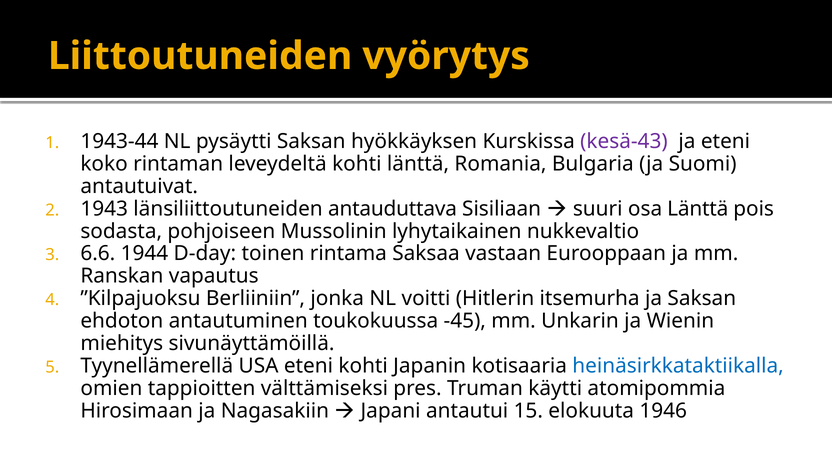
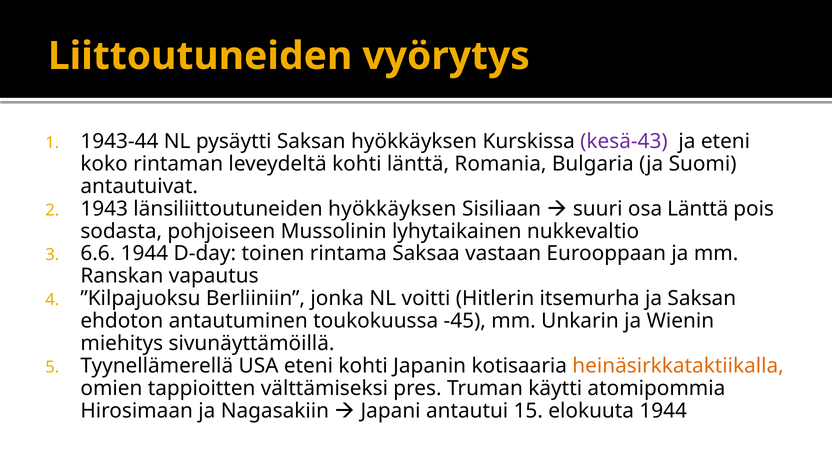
länsiliittoutuneiden antauduttava: antauduttava -> hyökkäyksen (392, 209)
heinäsirkkataktiikalla colour: blue -> orange (678, 366)
elokuuta 1946: 1946 -> 1944 (663, 411)
